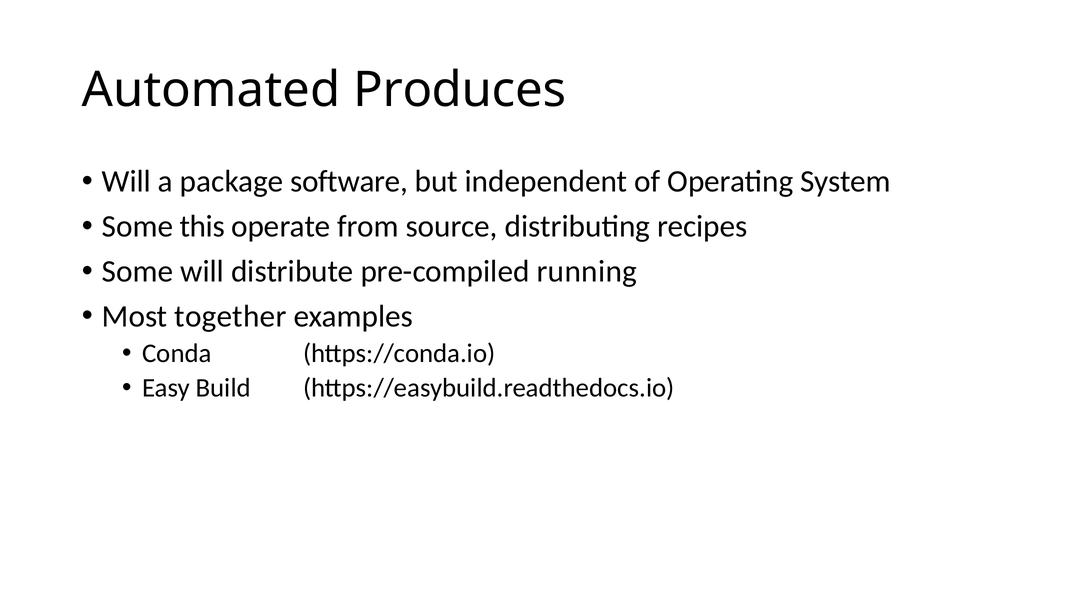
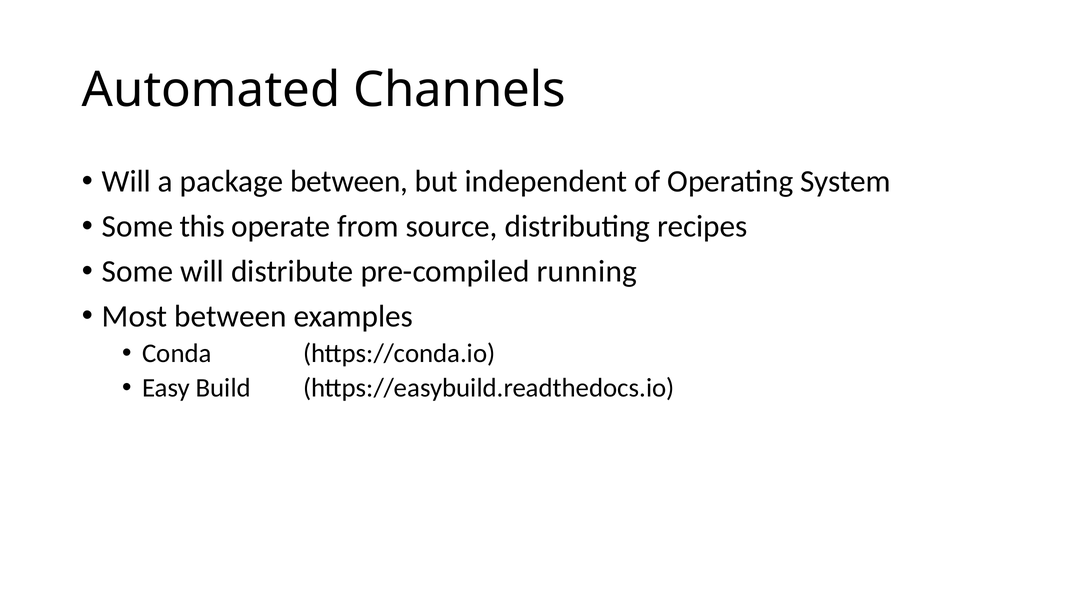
Produces: Produces -> Channels (460, 90)
package software: software -> between (349, 181)
Most together: together -> between (231, 316)
